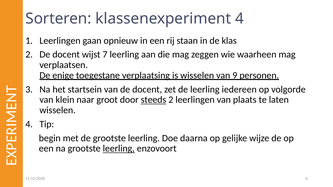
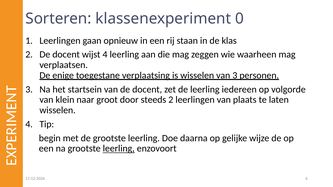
klassenexperiment 4: 4 -> 0 (239, 19)
wijst 7: 7 -> 4 (105, 55)
van 9: 9 -> 3 (235, 76)
steeds underline: present -> none (154, 100)
